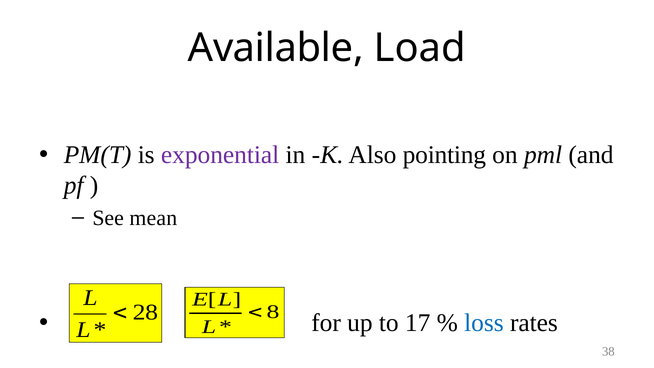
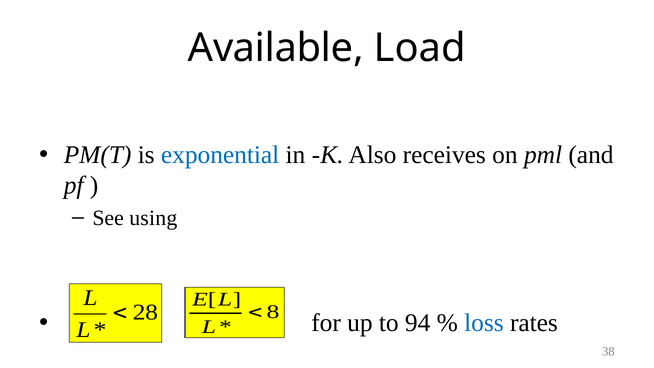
exponential colour: purple -> blue (220, 155)
pointing: pointing -> receives (444, 155)
mean: mean -> using (153, 218)
17: 17 -> 94 (418, 323)
